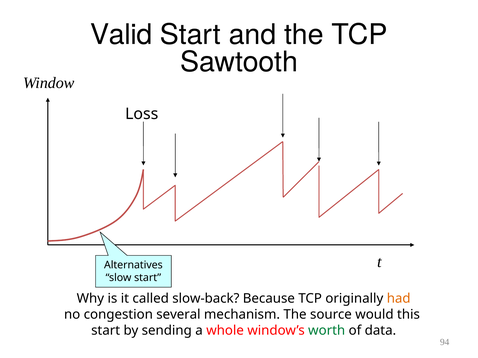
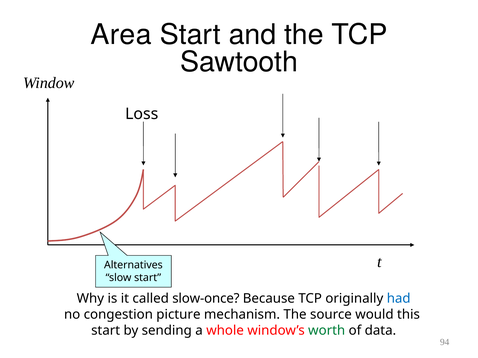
Valid: Valid -> Area (121, 35)
slow-back: slow-back -> slow-once (206, 299)
had colour: orange -> blue (399, 299)
several: several -> picture (178, 315)
